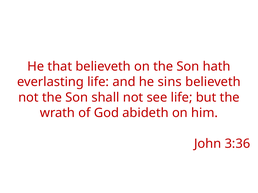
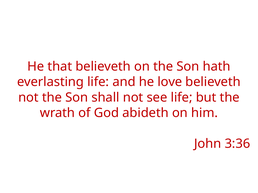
sins: sins -> love (170, 82)
